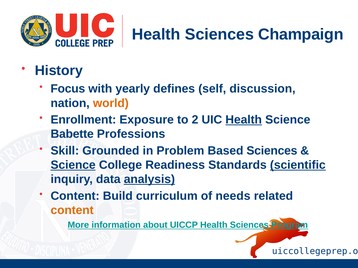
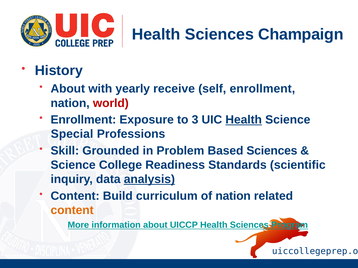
Focus: Focus -> About (68, 89)
defines: defines -> receive (174, 89)
self discussion: discussion -> enrollment (262, 89)
world colour: orange -> red (111, 103)
2: 2 -> 3 (195, 120)
Babette: Babette -> Special (72, 134)
Science underline: present -> none (73, 165)
scientific underline: present -> none (298, 165)
of needs: needs -> nation (233, 196)
